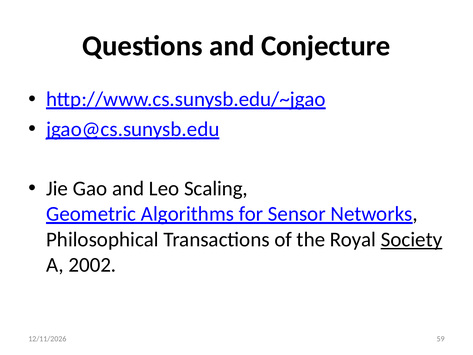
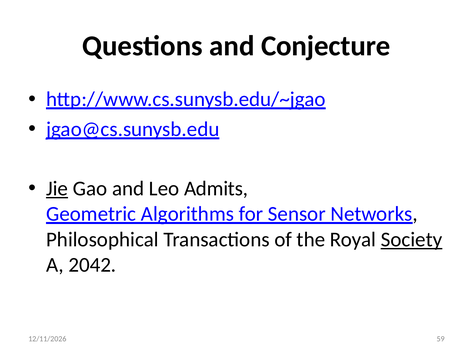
Jie underline: none -> present (57, 189)
Scaling: Scaling -> Admits (216, 189)
2002: 2002 -> 2042 (92, 265)
